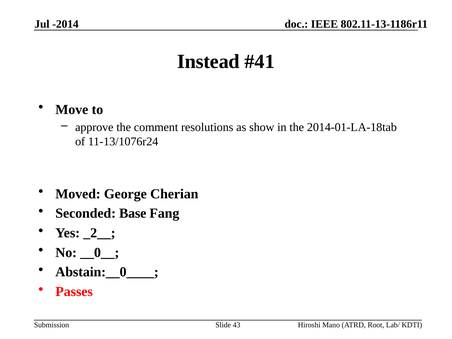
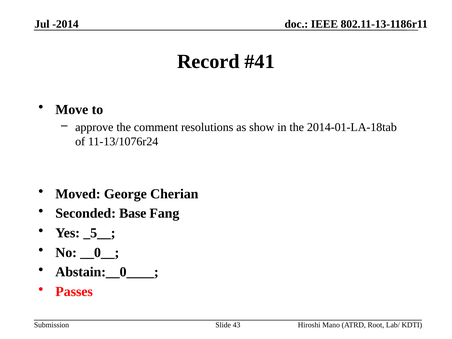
Instead: Instead -> Record (208, 62)
_2__: _2__ -> _5__ (99, 233)
